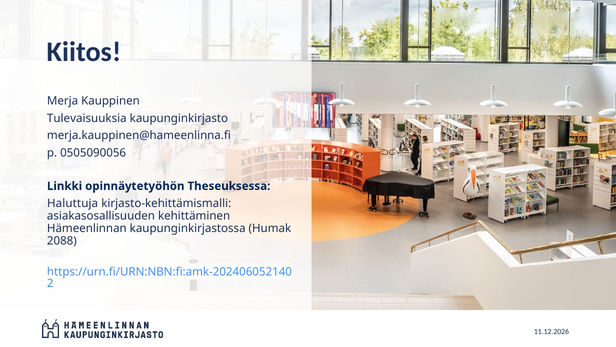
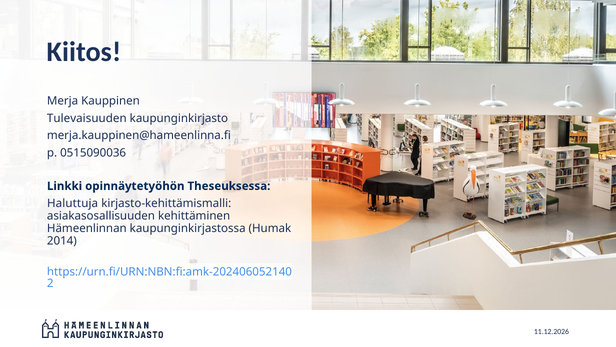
Tulevaisuuksia: Tulevaisuuksia -> Tulevaisuuden (87, 118)
0505090056: 0505090056 -> 0515090036 (93, 153)
2088: 2088 -> 2014 (62, 241)
